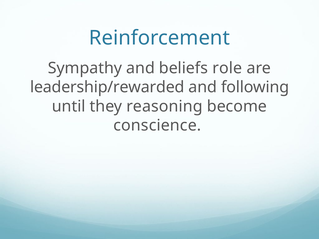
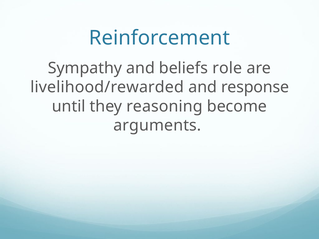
leadership/rewarded: leadership/rewarded -> livelihood/rewarded (107, 87)
following: following -> response (255, 87)
conscience: conscience -> arguments (157, 126)
